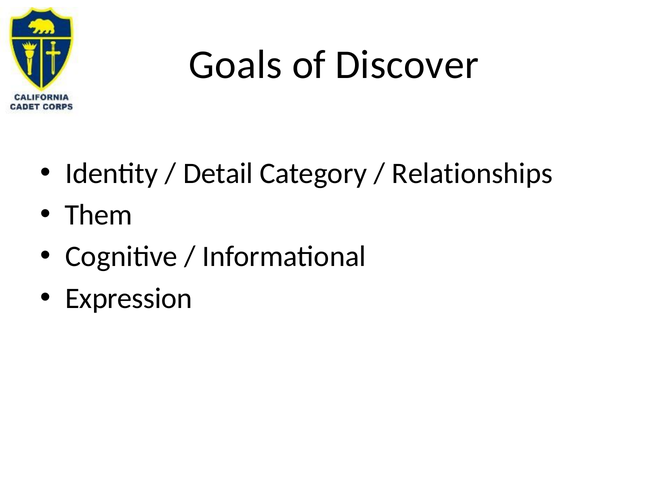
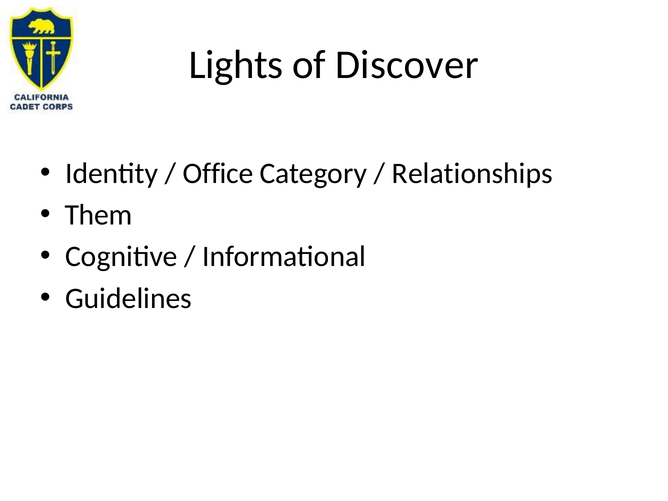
Goals: Goals -> Lights (236, 65)
Detail: Detail -> Office (218, 174)
Expression: Expression -> Guidelines (129, 298)
